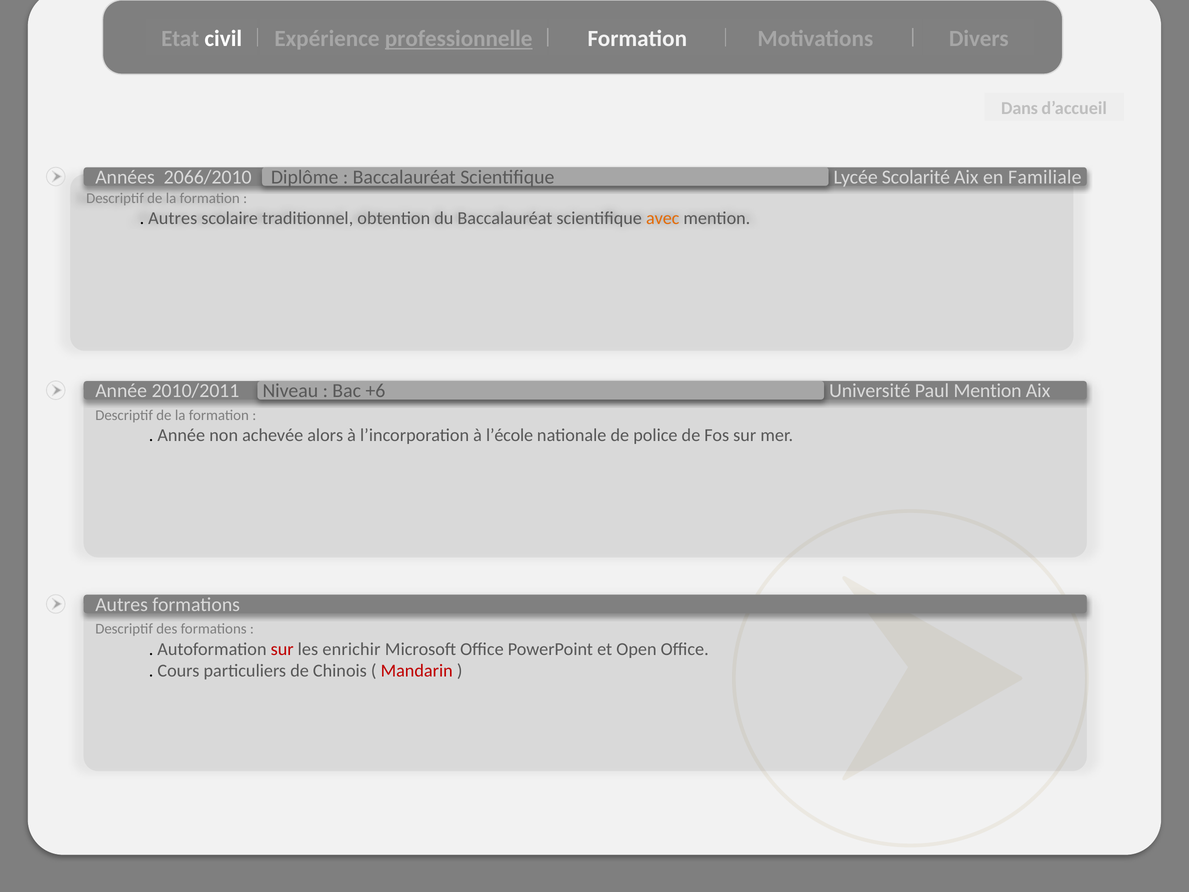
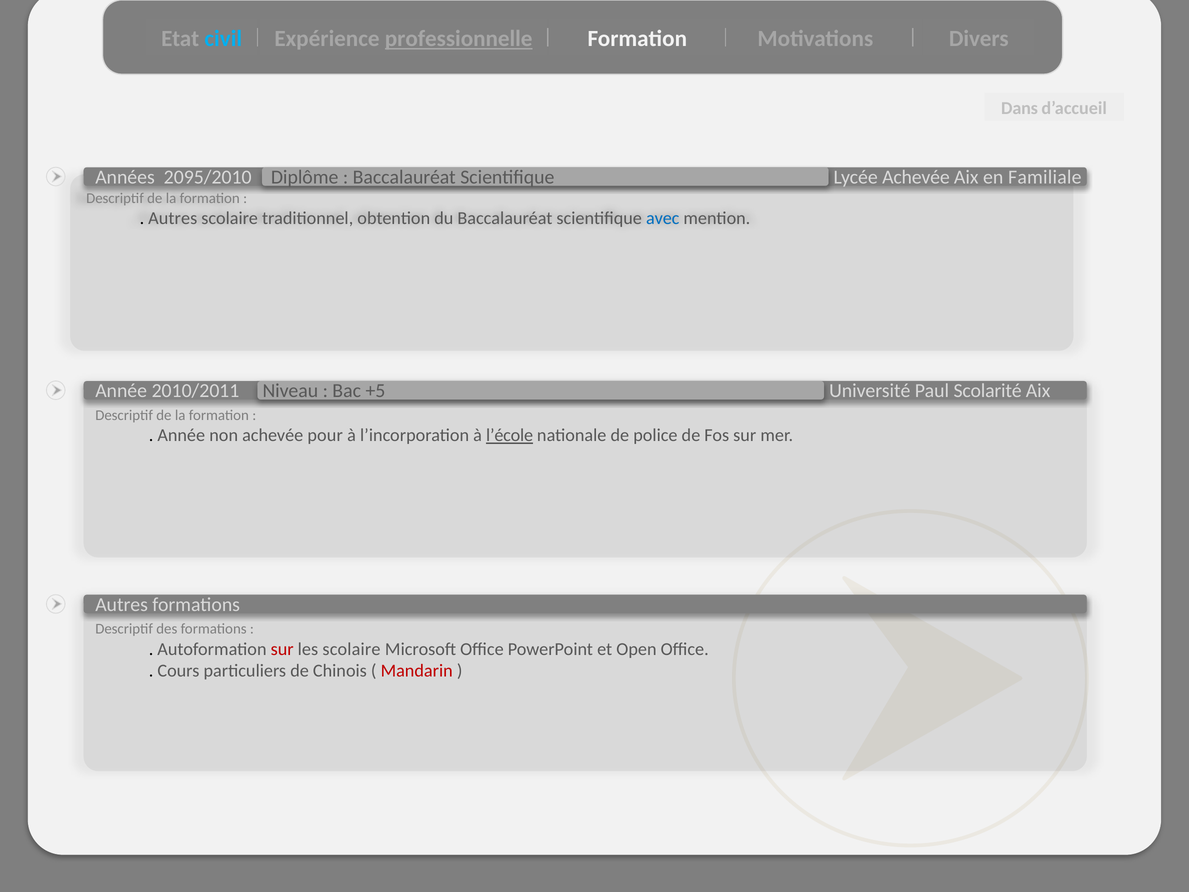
civil colour: white -> light blue (223, 39)
2066/2010: 2066/2010 -> 2095/2010 (208, 177)
Lycée Scolarité: Scolarité -> Achevée (916, 177)
avec colour: orange -> blue (663, 218)
+6: +6 -> +5 (375, 391)
Paul Mention: Mention -> Scolarité (988, 391)
alors: alors -> pour (325, 435)
l’école underline: none -> present (510, 435)
les enrichir: enrichir -> scolaire (351, 649)
